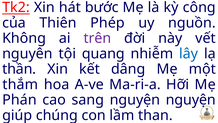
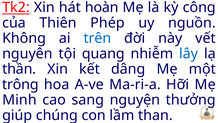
bước: bước -> hoàn (102, 7)
trên colour: purple -> blue (97, 38)
thắm: thắm -> trông (20, 84)
Phán: Phán -> Minh (19, 100)
nguyện nguyện: nguyện -> thưởng (191, 100)
